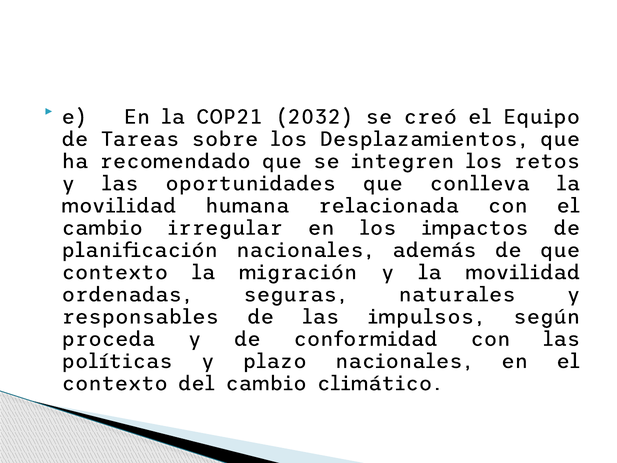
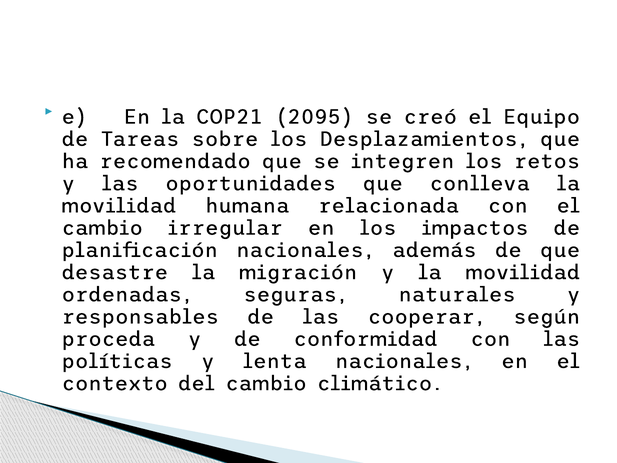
2032: 2032 -> 2095 (314, 117)
contexto: contexto -> desastre (115, 272)
impulsos: impulsos -> cooperar (426, 317)
plazo: plazo -> lenta (275, 361)
